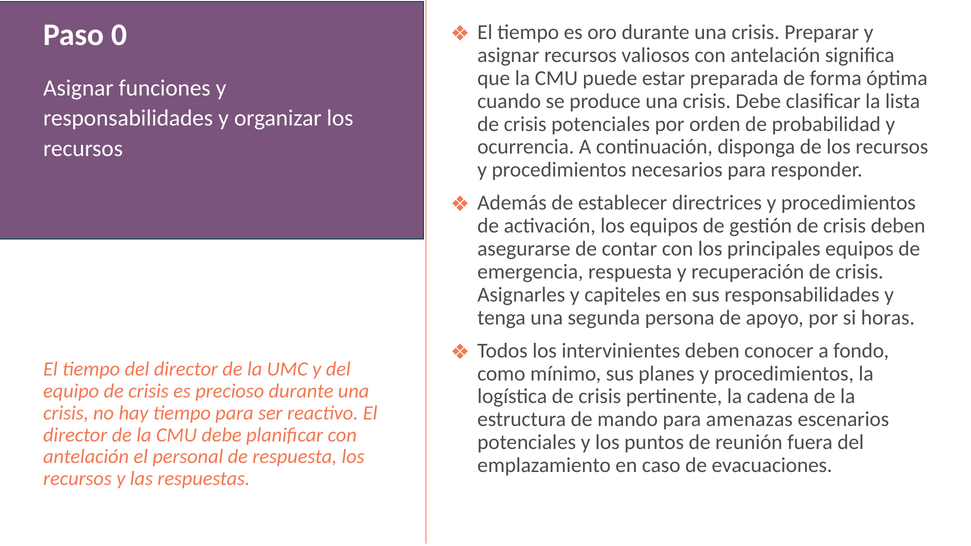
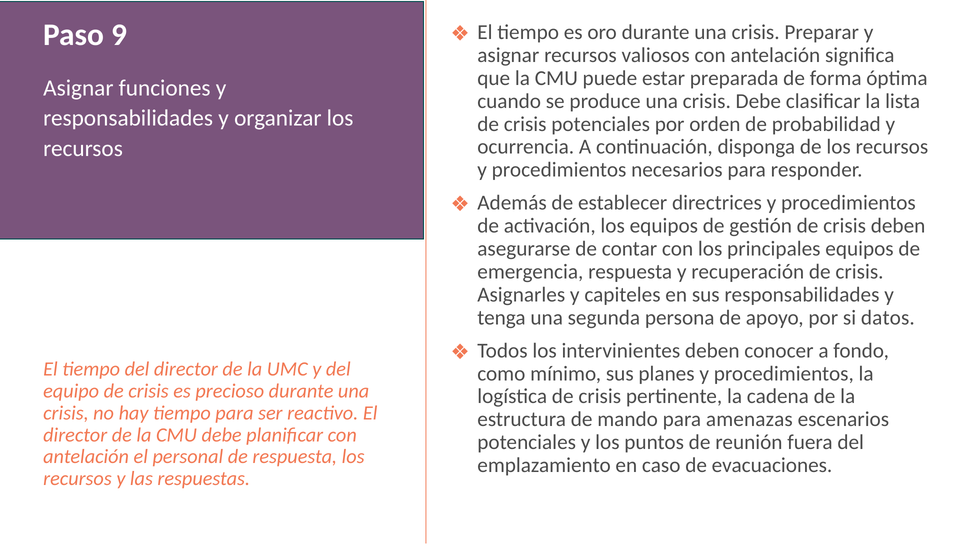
0: 0 -> 9 (119, 35)
horas: horas -> datos (888, 318)
